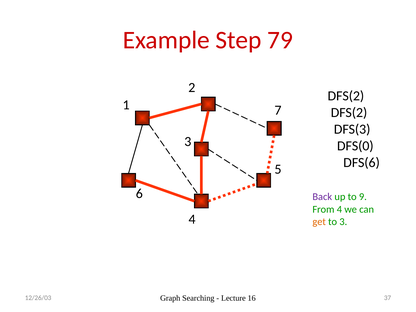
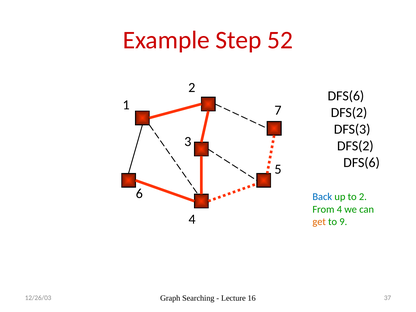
79: 79 -> 52 (280, 40)
DFS(2: DFS(2 -> DFS(6 (346, 96)
DFS(0: DFS(0 -> DFS(2 (355, 146)
Back colour: purple -> blue (322, 197)
to 9: 9 -> 2 (363, 197)
to 3: 3 -> 9 (343, 222)
